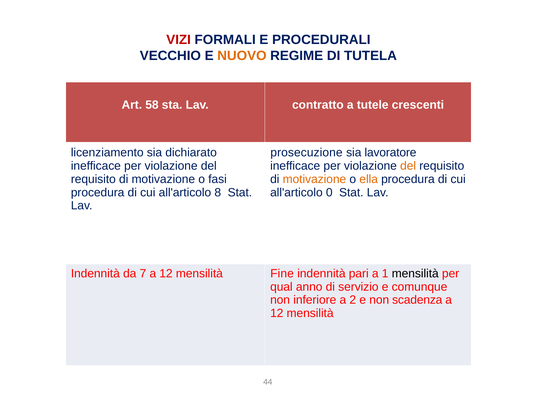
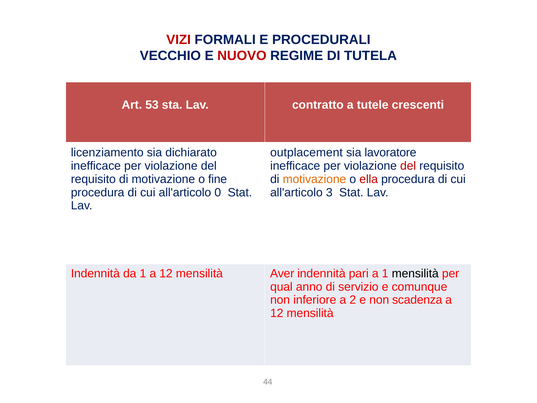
NUOVO colour: orange -> red (242, 56)
58: 58 -> 53 (152, 105)
prosecuzione: prosecuzione -> outplacement (306, 153)
del colour: orange -> red (408, 166)
fasi: fasi -> fine (218, 179)
ella colour: orange -> red (369, 179)
8: 8 -> 0 (218, 192)
0: 0 -> 3 (329, 192)
da 7: 7 -> 1 (143, 273)
Fine: Fine -> Aver (282, 273)
